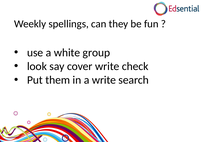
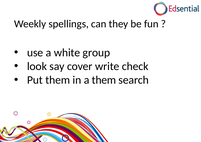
a write: write -> them (104, 80)
